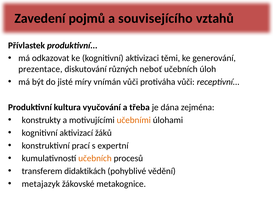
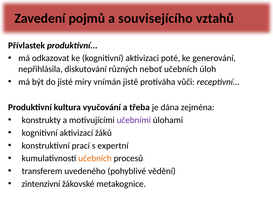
těmi: těmi -> poté (171, 58)
prezentace: prezentace -> nepřihlásila (40, 69)
vnímán vůči: vůči -> jistě (131, 82)
učebními colour: orange -> purple (134, 120)
didaktikách: didaktikách -> uvedeného (85, 171)
metajazyk: metajazyk -> zintenzivní (41, 184)
